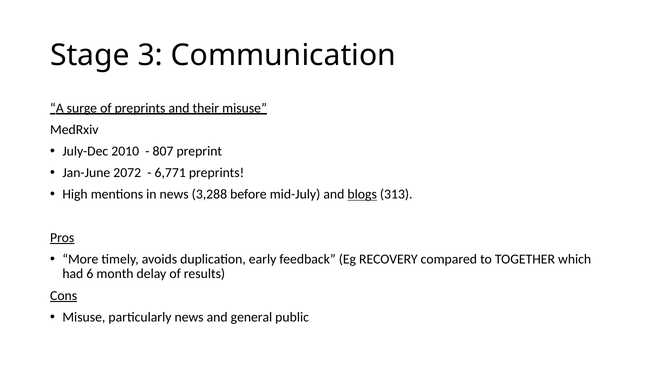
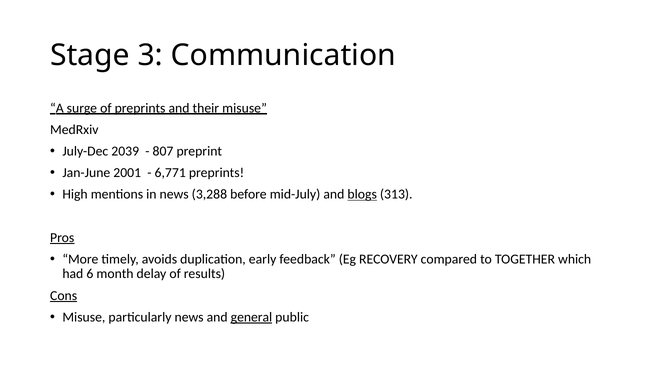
2010: 2010 -> 2039 (125, 151)
2072: 2072 -> 2001 (127, 173)
general underline: none -> present (251, 318)
